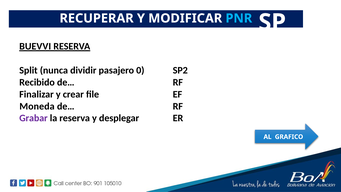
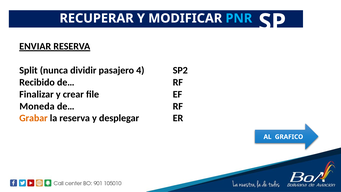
BUEVVI: BUEVVI -> ENVIAR (35, 46)
0: 0 -> 4 (140, 70)
Grabar colour: purple -> orange (33, 118)
